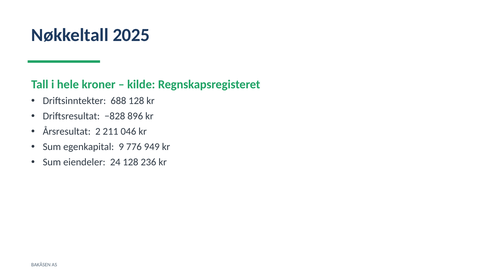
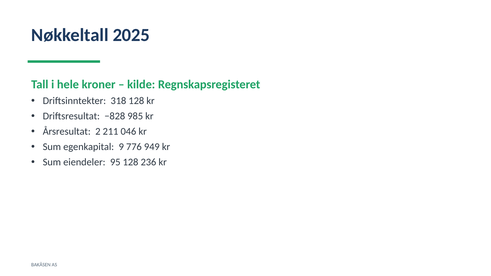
688: 688 -> 318 (118, 101)
896: 896 -> 985 (135, 116)
24: 24 -> 95 (115, 162)
